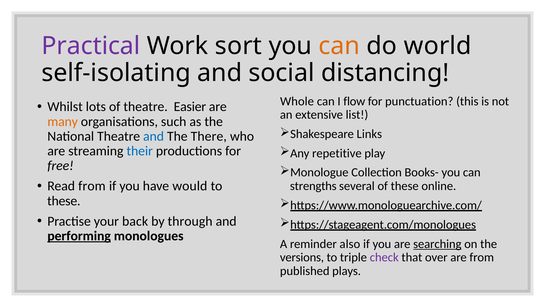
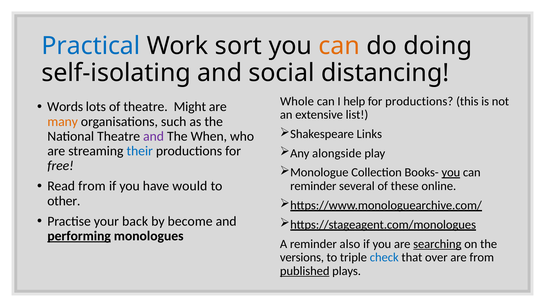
Practical colour: purple -> blue (91, 46)
world: world -> doing (438, 46)
flow: flow -> help (354, 101)
for punctuation: punctuation -> productions (419, 101)
Whilst: Whilst -> Words (65, 107)
Easier: Easier -> Might (190, 107)
and colour: blue -> purple (154, 136)
There: There -> When (209, 136)
repetitive: repetitive -> alongside (337, 153)
you underline: none -> present (451, 172)
strengths: strengths -> reminder (313, 186)
these: these -> other (64, 201)
through: through -> become (190, 221)
check colour: purple -> blue (384, 257)
published underline: none -> present (305, 271)
